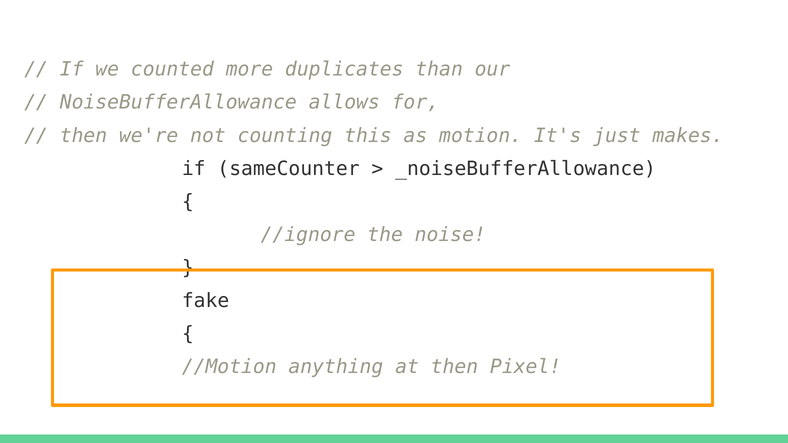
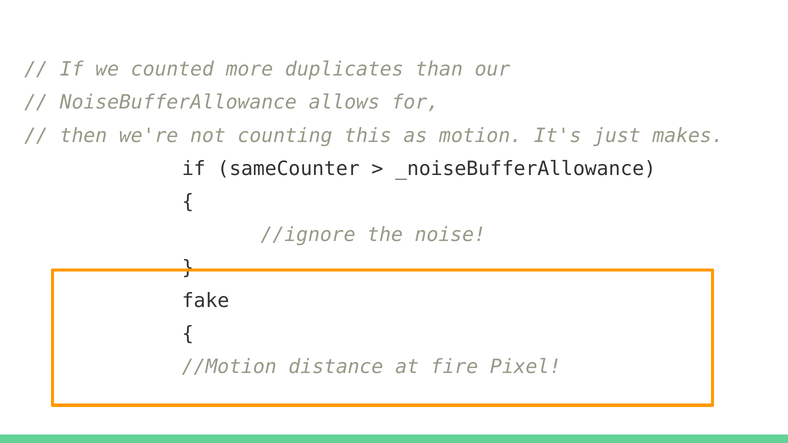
anything: anything -> distance (336, 367)
at then: then -> fire (454, 367)
